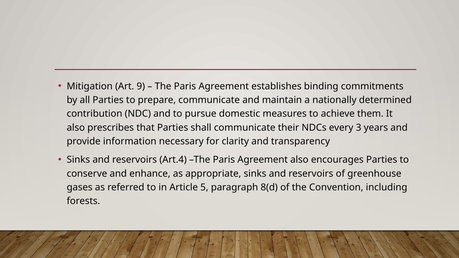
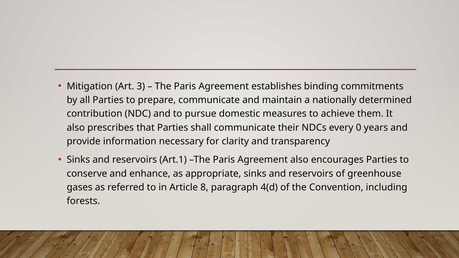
9: 9 -> 3 (141, 86)
3: 3 -> 0 (359, 128)
Art.4: Art.4 -> Art.1 (173, 160)
5: 5 -> 8 (204, 187)
8(d: 8(d -> 4(d (269, 187)
